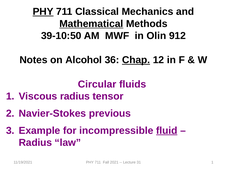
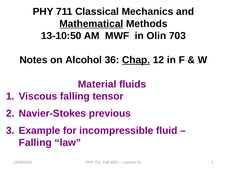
PHY underline: present -> none (43, 12)
39-10:50: 39-10:50 -> 13-10:50 (61, 36)
912: 912 -> 703 (177, 36)
Circular: Circular -> Material (97, 84)
Viscous radius: radius -> falling (75, 96)
fluid underline: present -> none (167, 131)
Radius: Radius -> Falling (35, 143)
